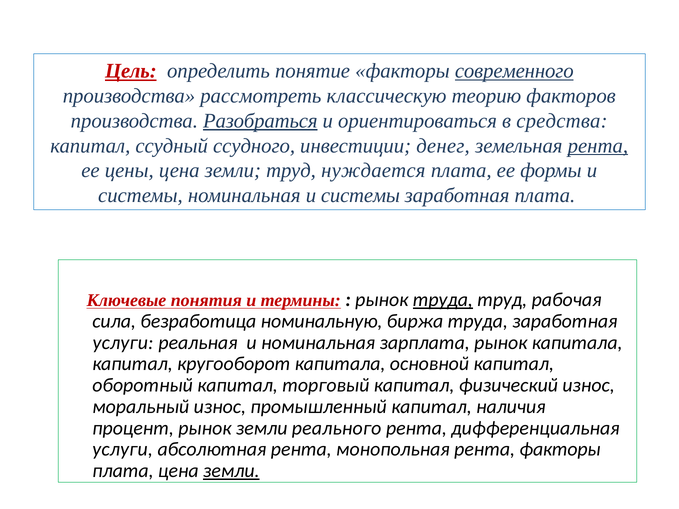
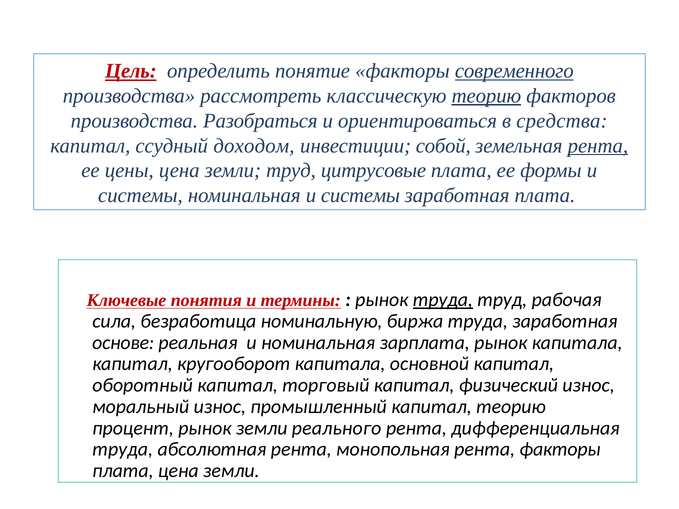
теорию underline: none -> present (486, 96)
Разобраться underline: present -> none (260, 121)
ссудного: ссудного -> доходом (254, 146)
денег: денег -> собой (443, 146)
нуждается: нуждается -> цитрусовые (374, 171)
услуги: услуги -> основе (123, 343)
капитал наличия: наличия -> теорию (511, 407)
услуги: услуги -> труда (123, 450)
земли underline: present -> none (231, 471)
